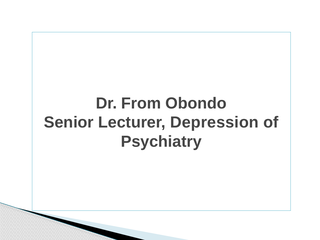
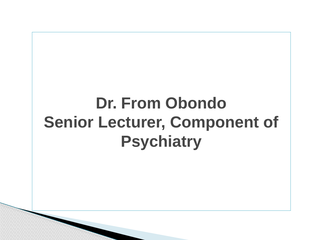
Depression: Depression -> Component (215, 122)
